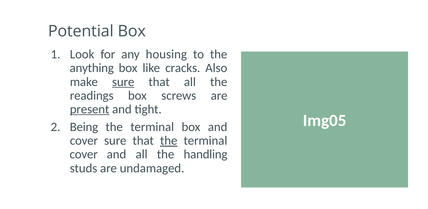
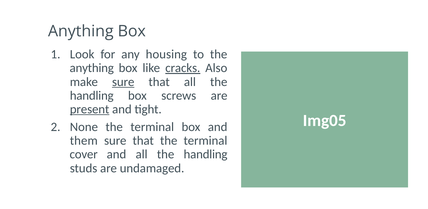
Potential: Potential -> Anything (81, 31)
cracks underline: none -> present (183, 68)
readings: readings -> handling (92, 96)
Being: Being -> None (84, 127)
cover: cover -> them (84, 141)
the underline: present -> none (169, 141)
